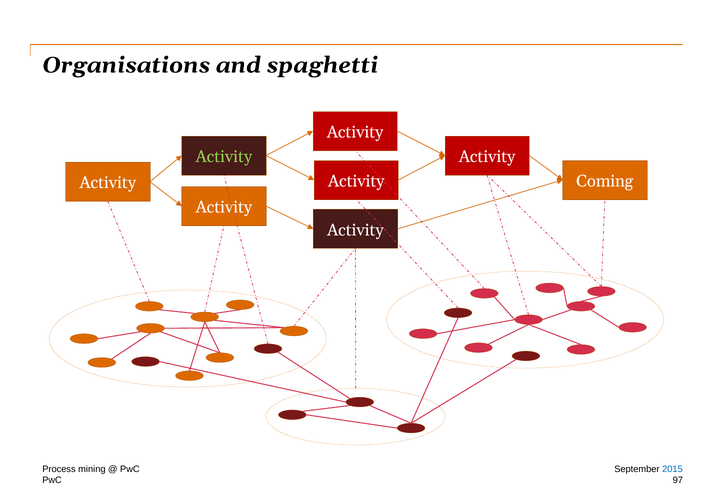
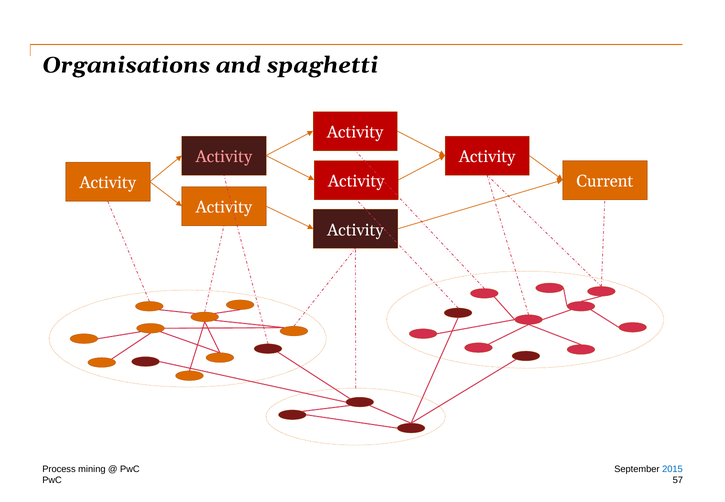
Activity colour: light green -> pink (224, 157)
Coming: Coming -> Current (605, 181)
97: 97 -> 57 (678, 480)
